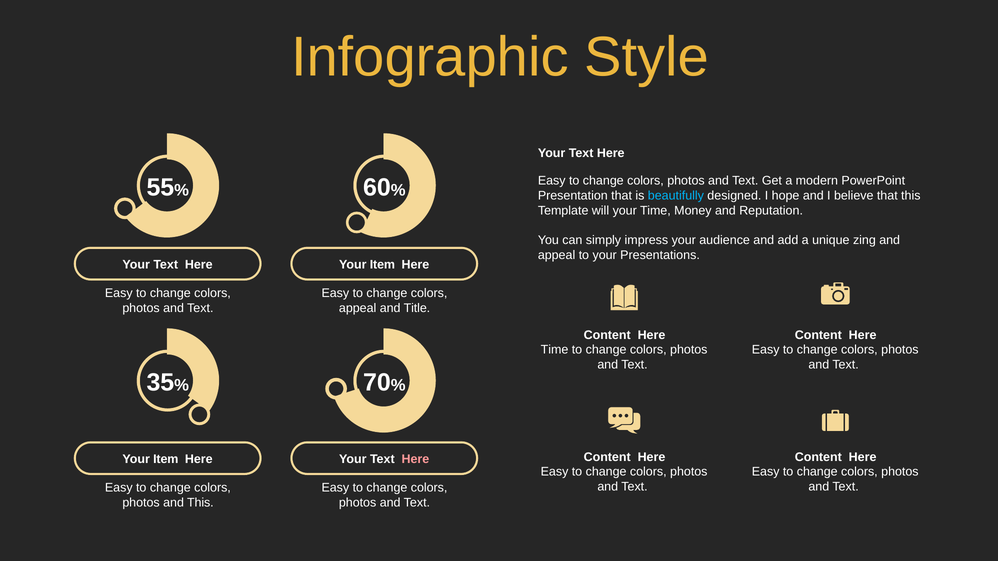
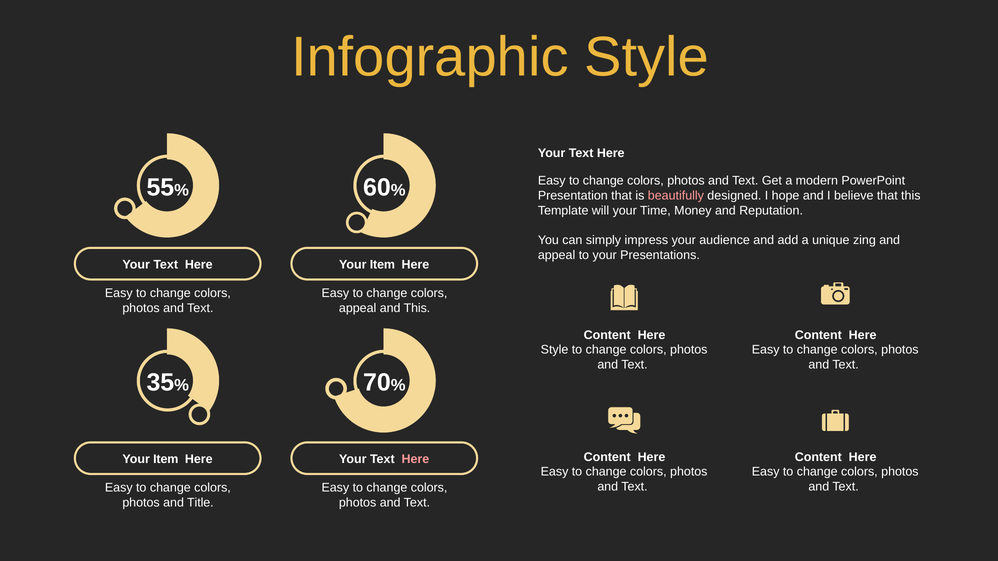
beautifully colour: light blue -> pink (676, 196)
and Title: Title -> This (417, 308)
Time: Time -> Style (555, 350)
and This: This -> Title (200, 503)
